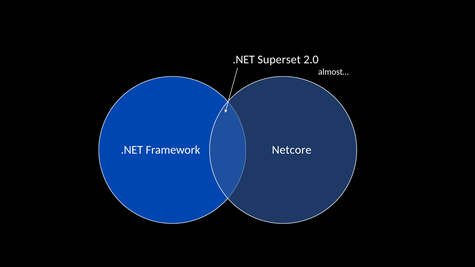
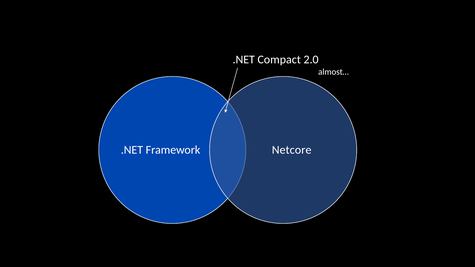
Superset: Superset -> Compact (279, 60)
